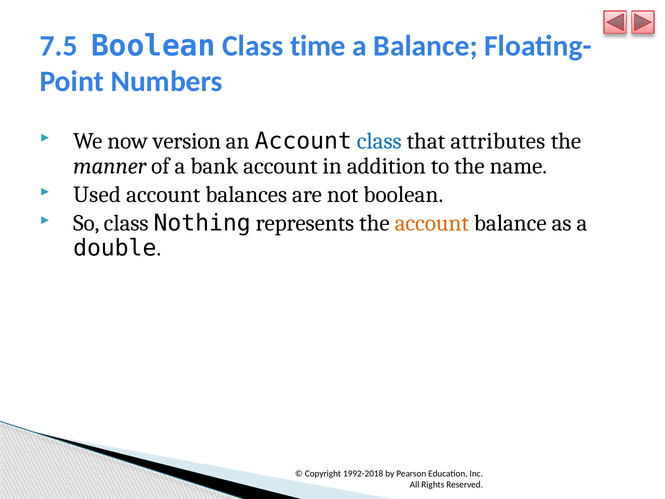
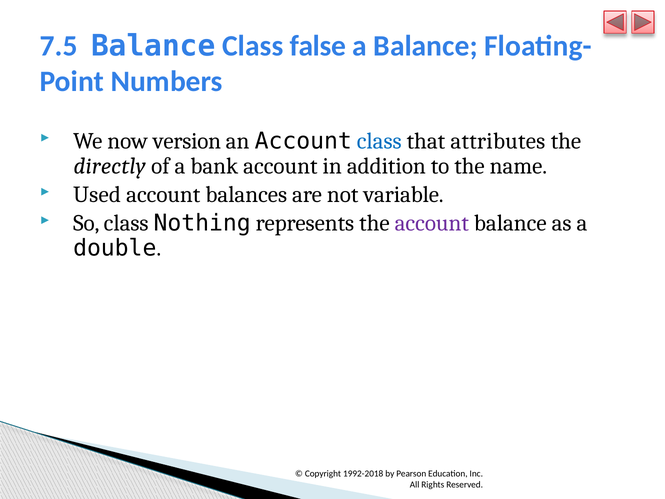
7.5 Boolean: Boolean -> Balance (153, 46)
time: time -> false (318, 46)
manner: manner -> directly (110, 166)
not boolean: boolean -> variable (404, 194)
account colour: orange -> purple (432, 223)
